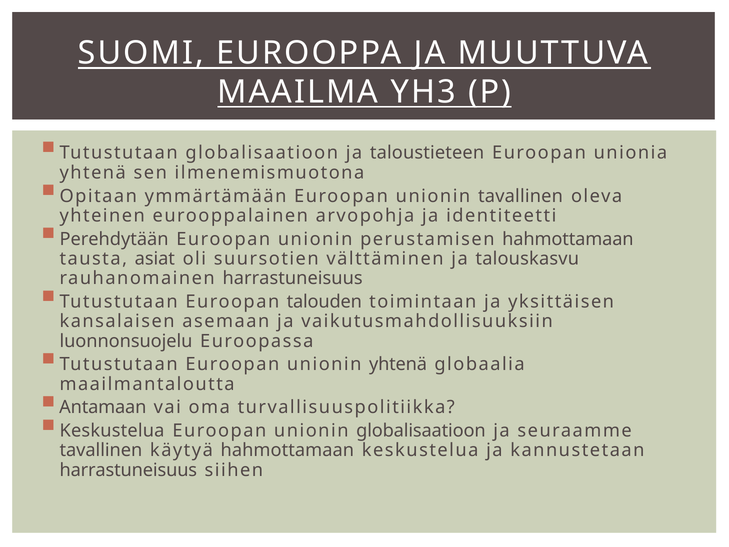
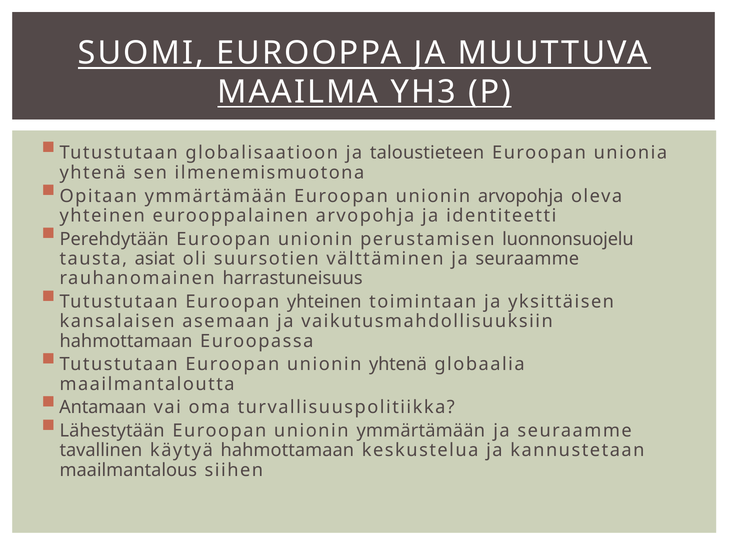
unionin tavallinen: tavallinen -> arvopohja (521, 196)
perustamisen hahmottamaan: hahmottamaan -> luonnonsuojelu (568, 239)
välttäminen ja talouskasvu: talouskasvu -> seuraamme (527, 259)
Euroopan talouden: talouden -> yhteinen (324, 302)
luonnonsuojelu: luonnonsuojelu -> hahmottamaan (126, 341)
Keskustelua: Keskustelua -> Lähestytään (112, 431)
unionin globalisaatioon: globalisaatioon -> ymmärtämään (421, 431)
harrastuneisuus: harrastuneisuus -> maailmantalous (128, 470)
